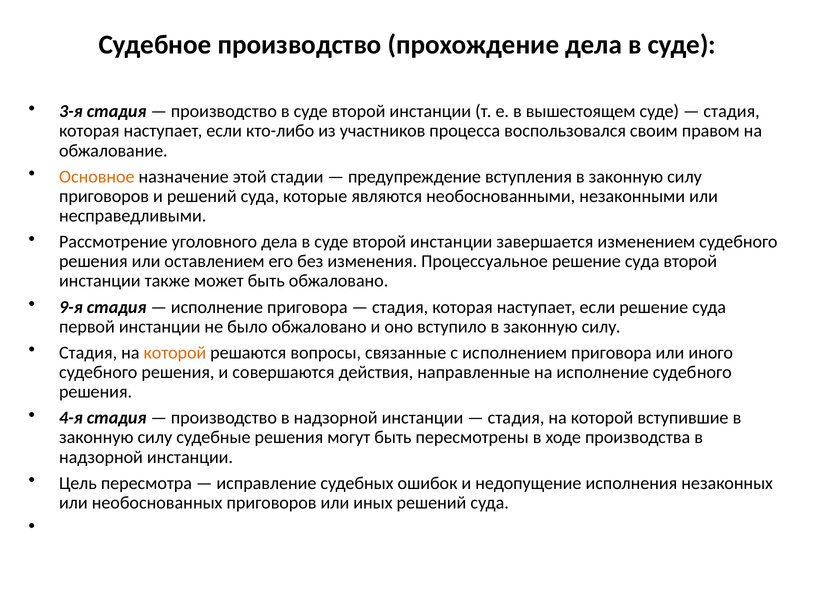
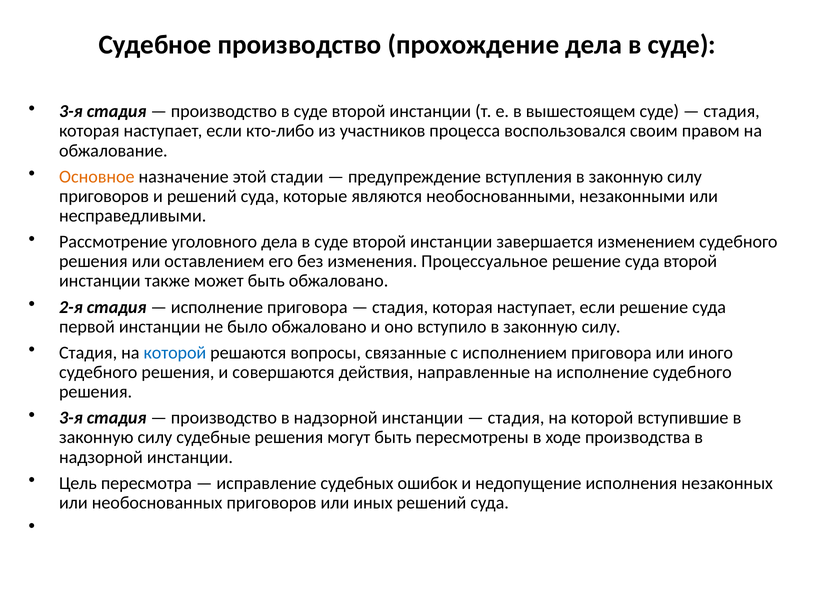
9-я: 9-я -> 2-я (71, 307)
которой colour: orange -> blue (175, 352)
4-я: 4-я -> 3-я (71, 417)
